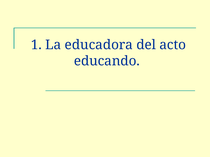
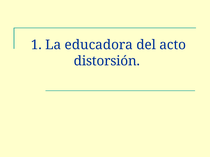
educando: educando -> distorsión (107, 61)
